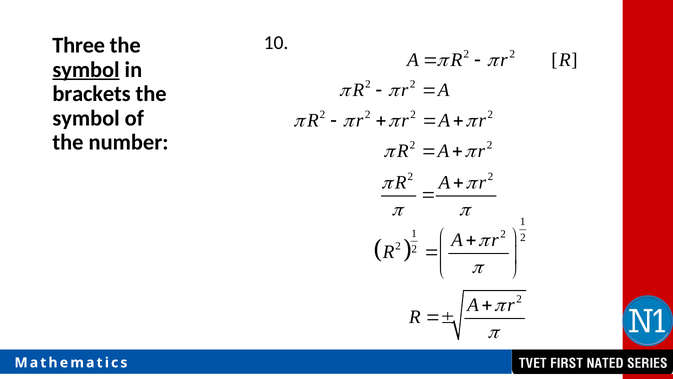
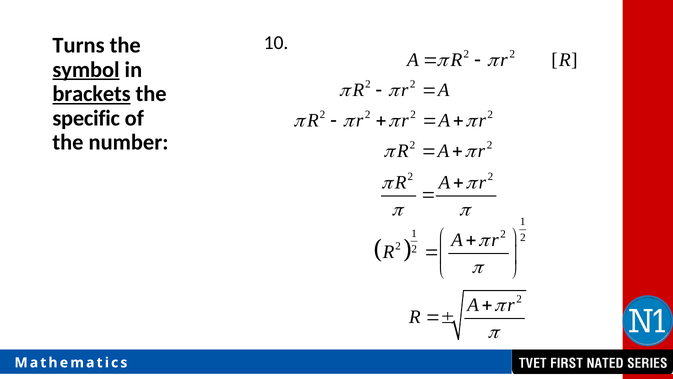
Three: Three -> Turns (79, 45)
brackets underline: none -> present (92, 94)
symbol: symbol -> specific (86, 118)
